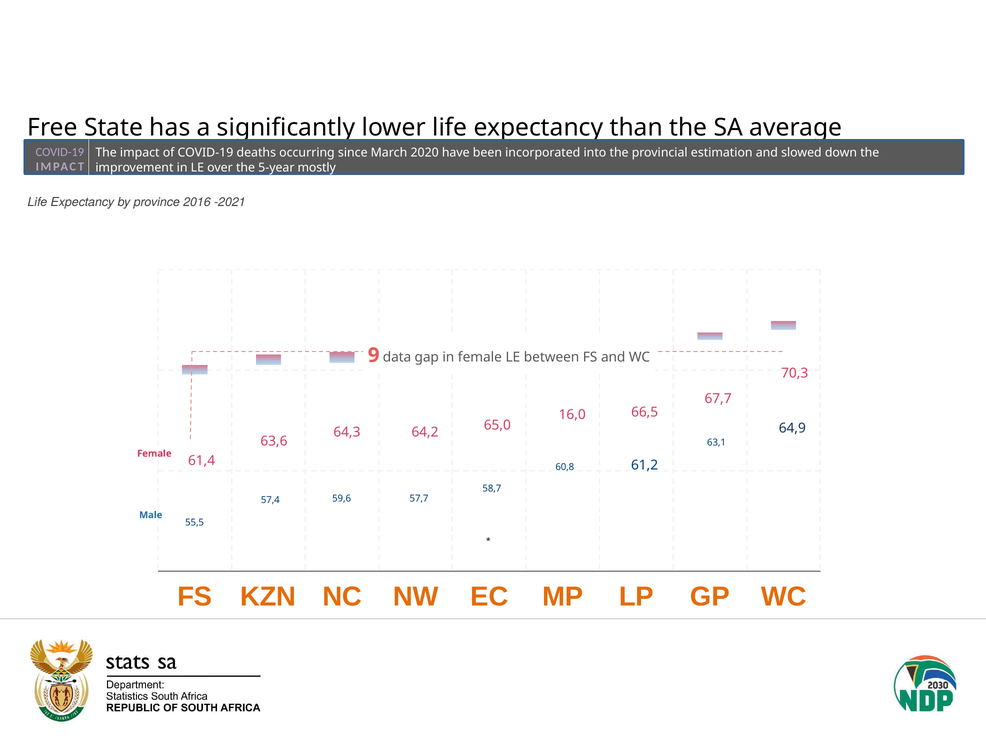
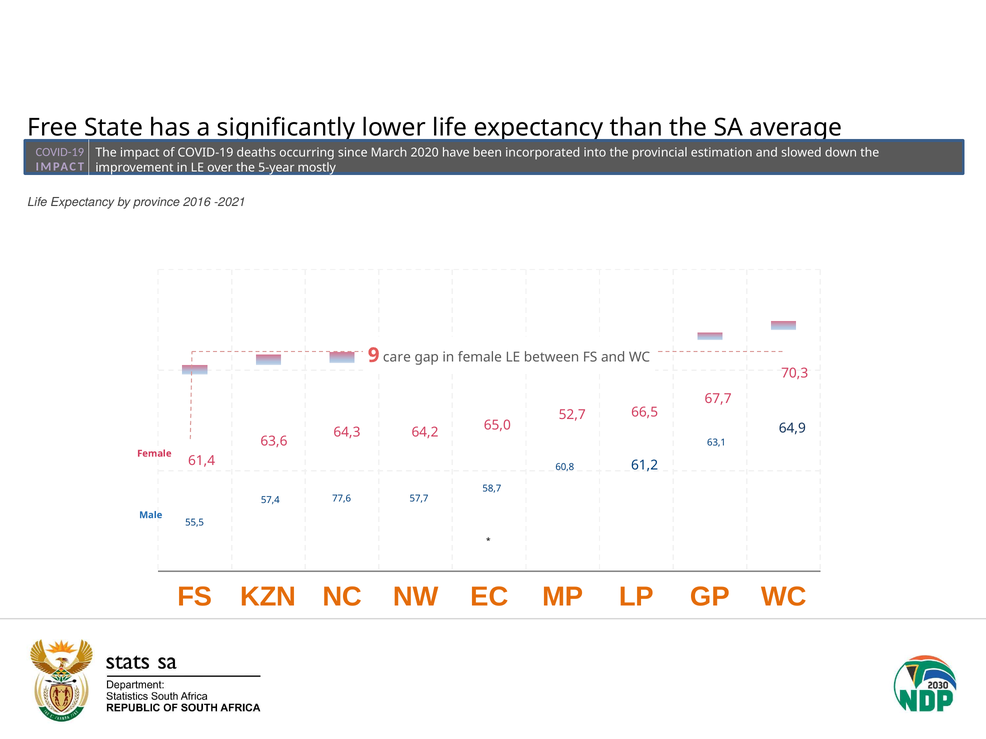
data: data -> care (397, 358)
16,0: 16,0 -> 52,7 (572, 415)
59,6: 59,6 -> 77,6 (342, 499)
